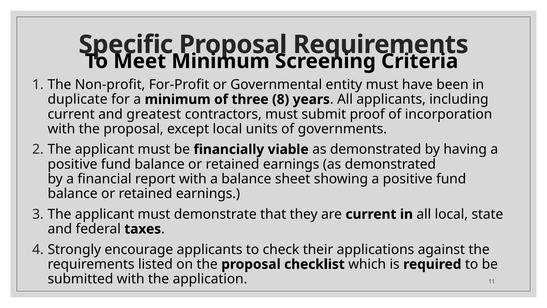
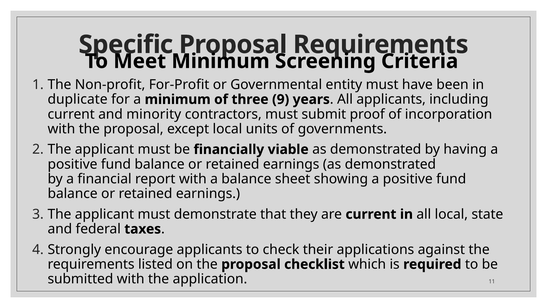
8: 8 -> 9 (281, 99)
greatest: greatest -> minority (154, 114)
